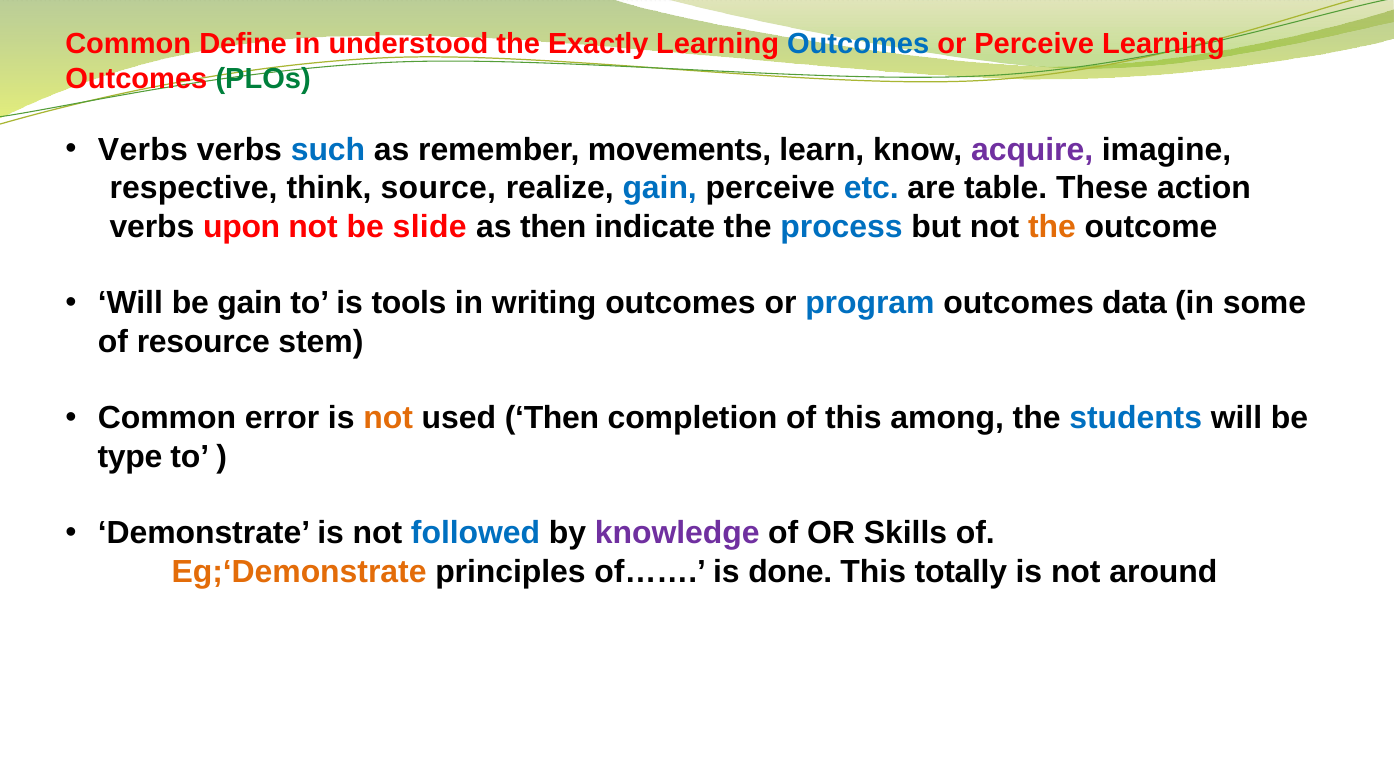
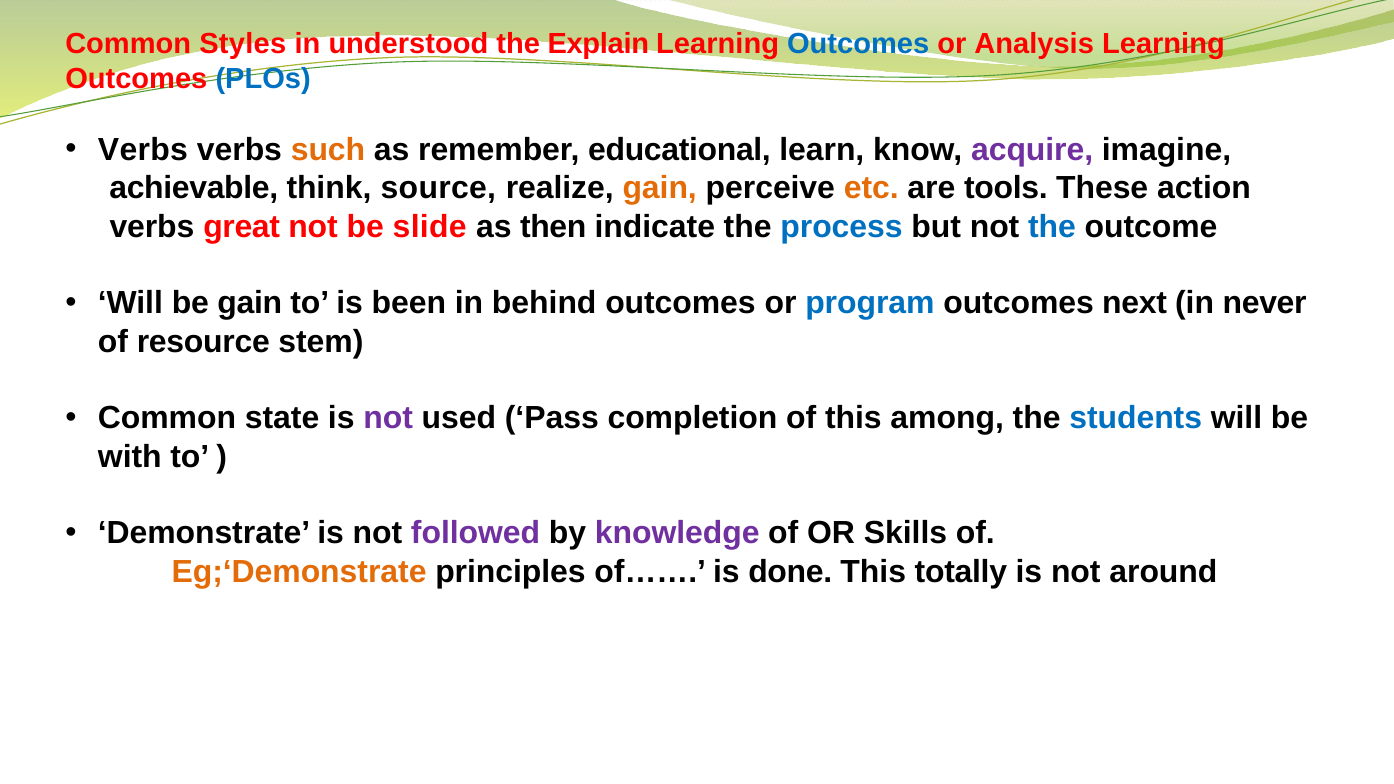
Define: Define -> Styles (243, 44)
Exactly: Exactly -> Explain (598, 44)
or Perceive: Perceive -> Analysis (1034, 44)
PLOs colour: green -> blue (263, 78)
such colour: blue -> orange (328, 150)
movements: movements -> educational (680, 150)
respective: respective -> achievable (194, 188)
gain colour: blue -> orange (660, 188)
etc colour: blue -> orange (871, 188)
table: table -> tools (1006, 188)
upon: upon -> great (242, 227)
the colour: orange -> blue (1052, 227)
tools: tools -> been (409, 303)
writing: writing -> behind (544, 303)
data: data -> next (1135, 303)
some: some -> never (1265, 303)
error: error -> state (282, 418)
not colour: orange -> purple (388, 418)
used Then: Then -> Pass (552, 418)
type: type -> with (130, 457)
followed colour: blue -> purple (476, 533)
